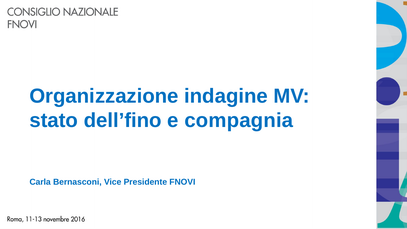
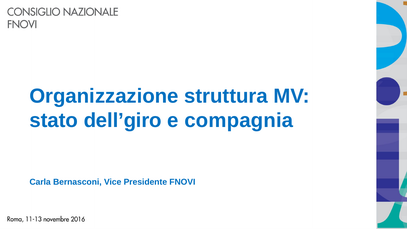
indagine: indagine -> struttura (226, 96)
dell’fino: dell’fino -> dell’giro (123, 121)
